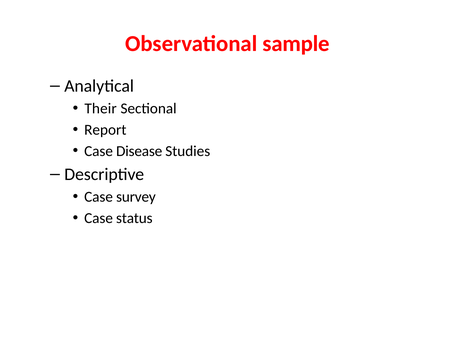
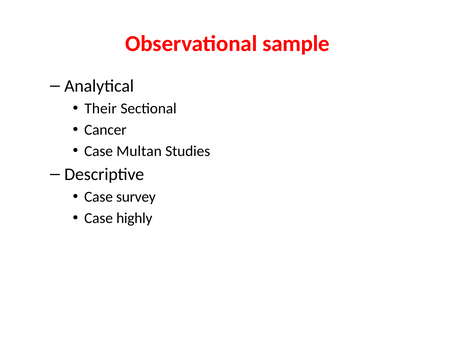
Report: Report -> Cancer (105, 130)
Disease: Disease -> Multan (139, 151)
status: status -> highly (134, 218)
